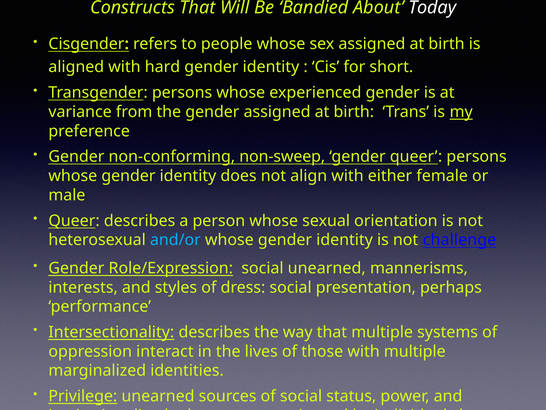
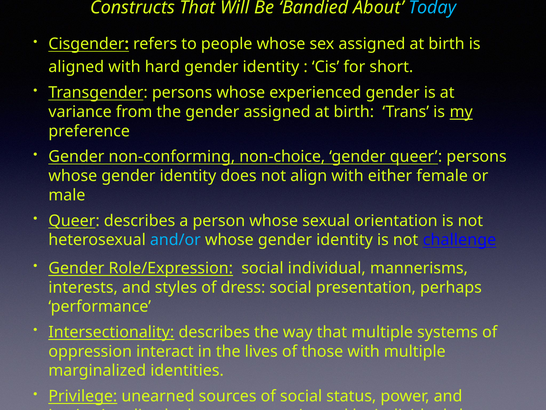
Today colour: white -> light blue (432, 7)
non-sweep: non-sweep -> non-choice (282, 157)
social unearned: unearned -> individual (327, 268)
